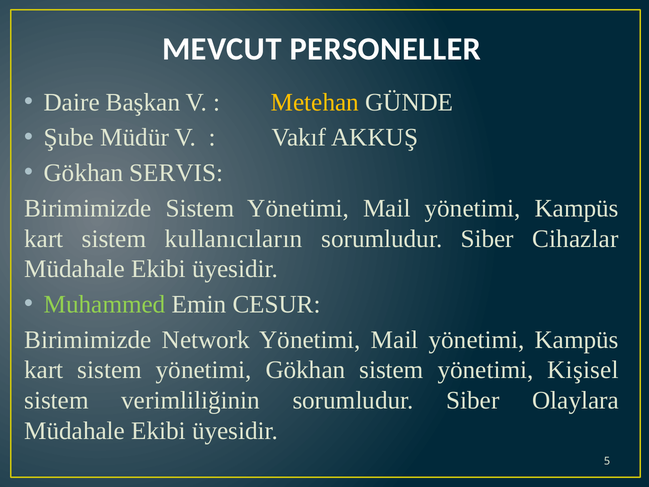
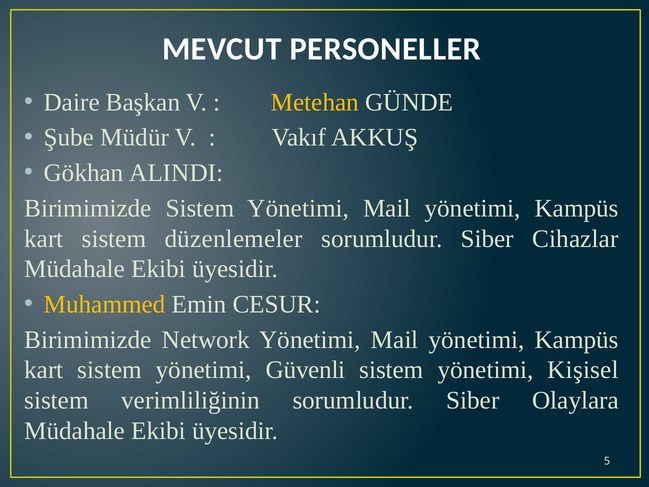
SERVIS: SERVIS -> ALINDI (176, 173)
kullanıcıların: kullanıcıların -> düzenlemeler (234, 239)
Muhammed colour: light green -> yellow (105, 304)
yönetimi Gökhan: Gökhan -> Güvenli (306, 370)
